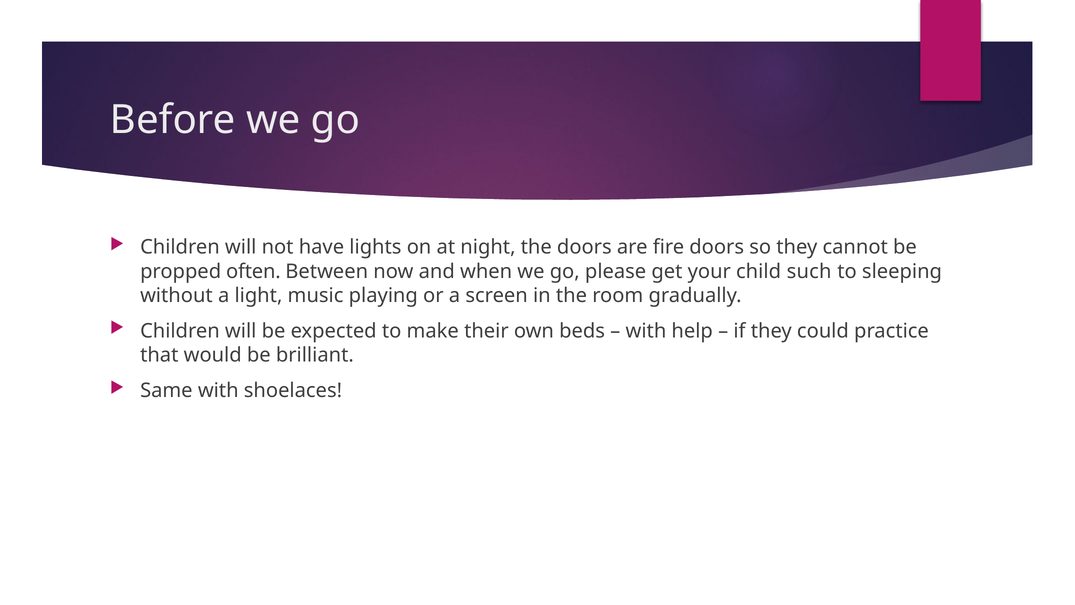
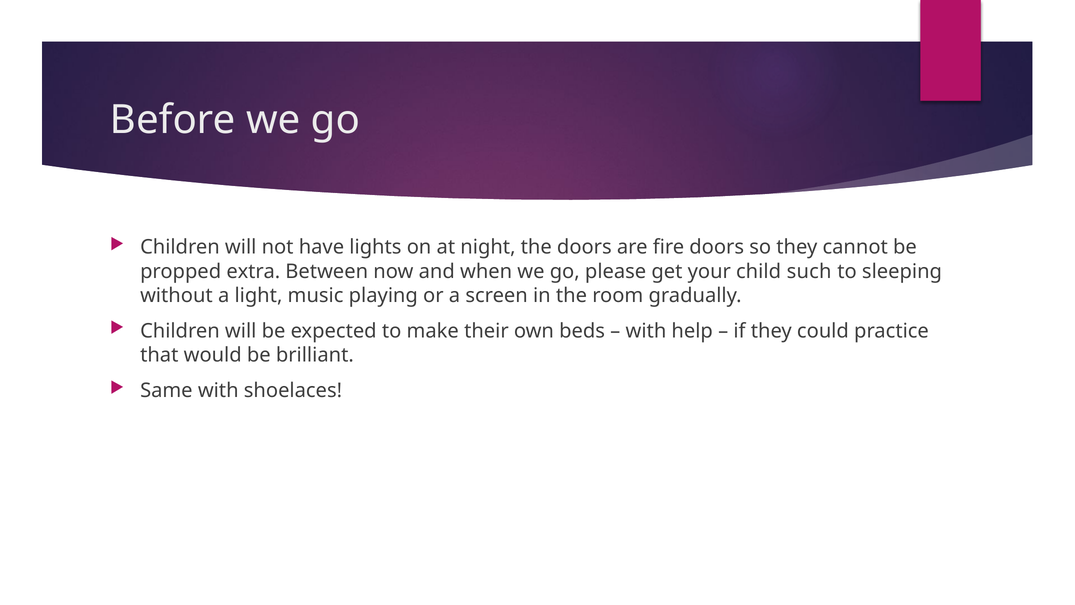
often: often -> extra (253, 271)
